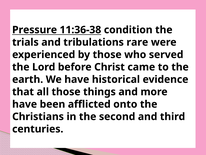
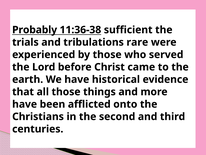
Pressure: Pressure -> Probably (35, 30)
condition: condition -> sufficient (128, 30)
